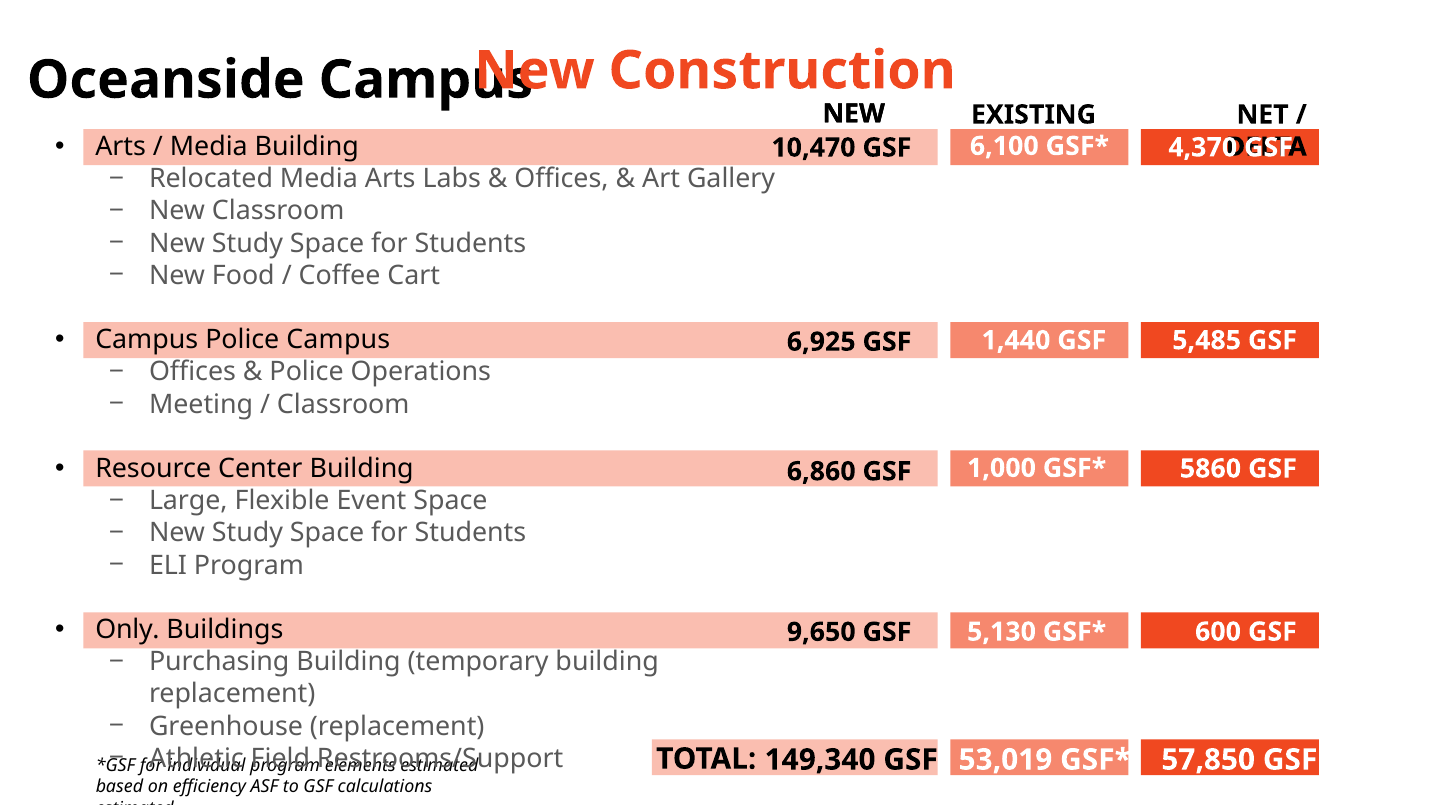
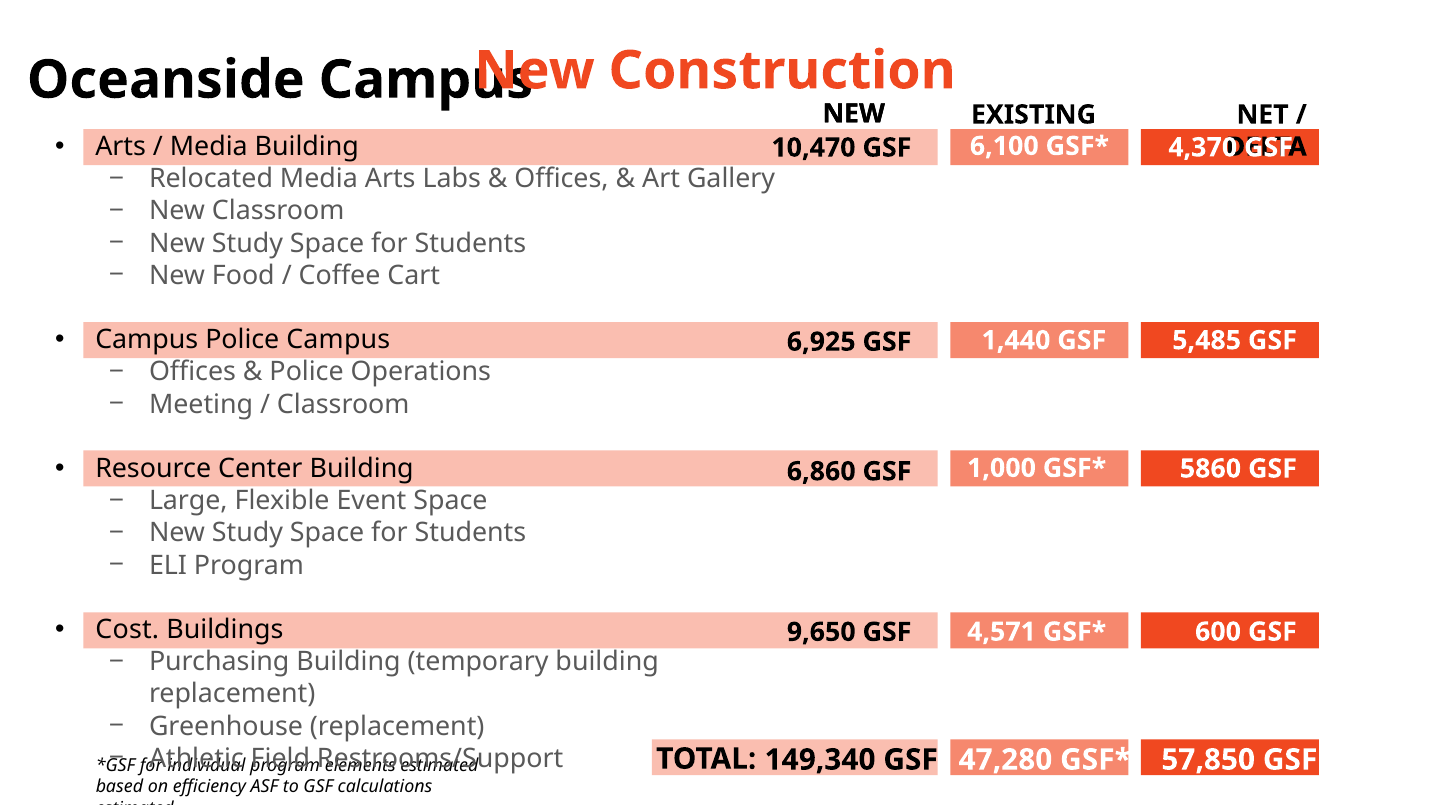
Only: Only -> Cost (127, 629)
5,130: 5,130 -> 4,571 (1002, 631)
53,019: 53,019 -> 47,280 (1005, 759)
